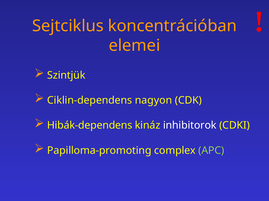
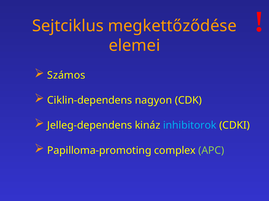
koncentrációban: koncentrációban -> megkettőződése (172, 26)
Szintjük: Szintjük -> Számos (66, 76)
Hibák-dependens: Hibák-dependens -> Jelleg-dependens (90, 126)
inhibitorok colour: white -> light blue (190, 126)
